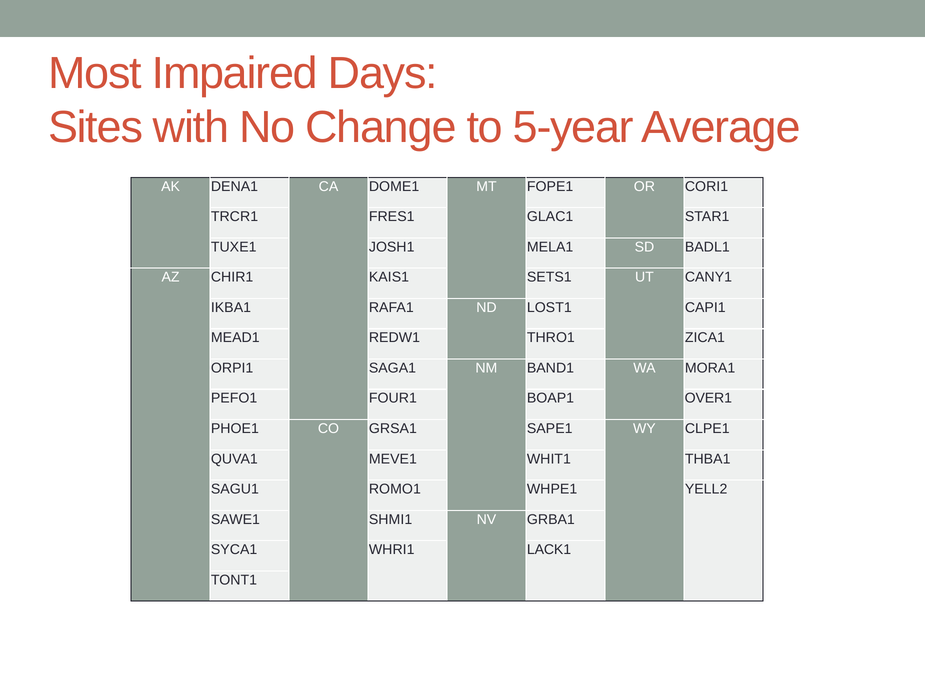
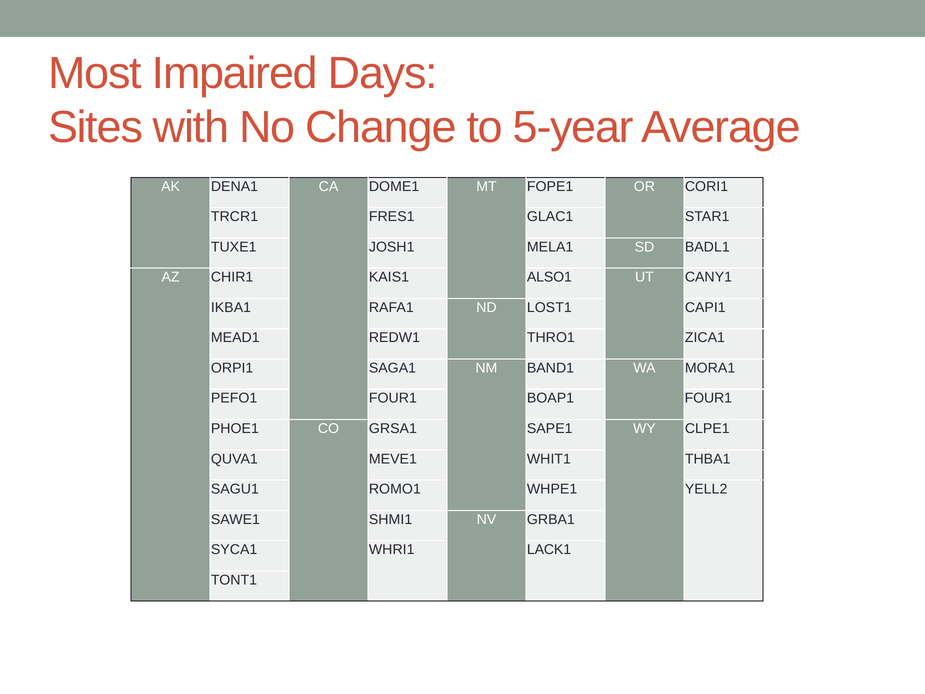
SETS1: SETS1 -> ALSO1 (549, 277)
BOAP1 OVER1: OVER1 -> FOUR1 (708, 398)
